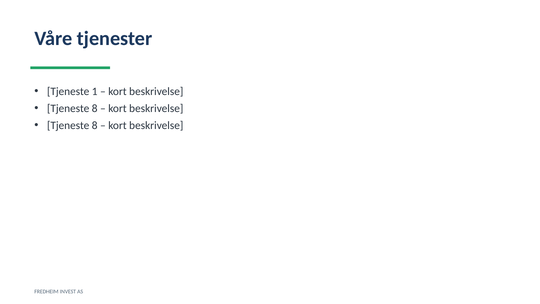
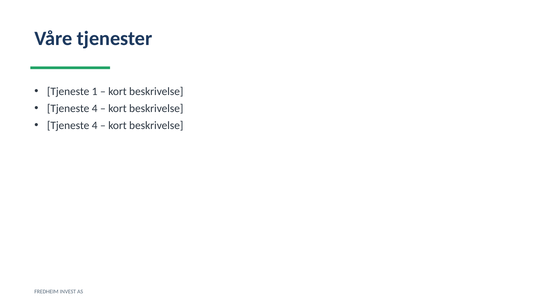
8: 8 -> 4 (95, 108)
8: 8 -> 4 (95, 125)
